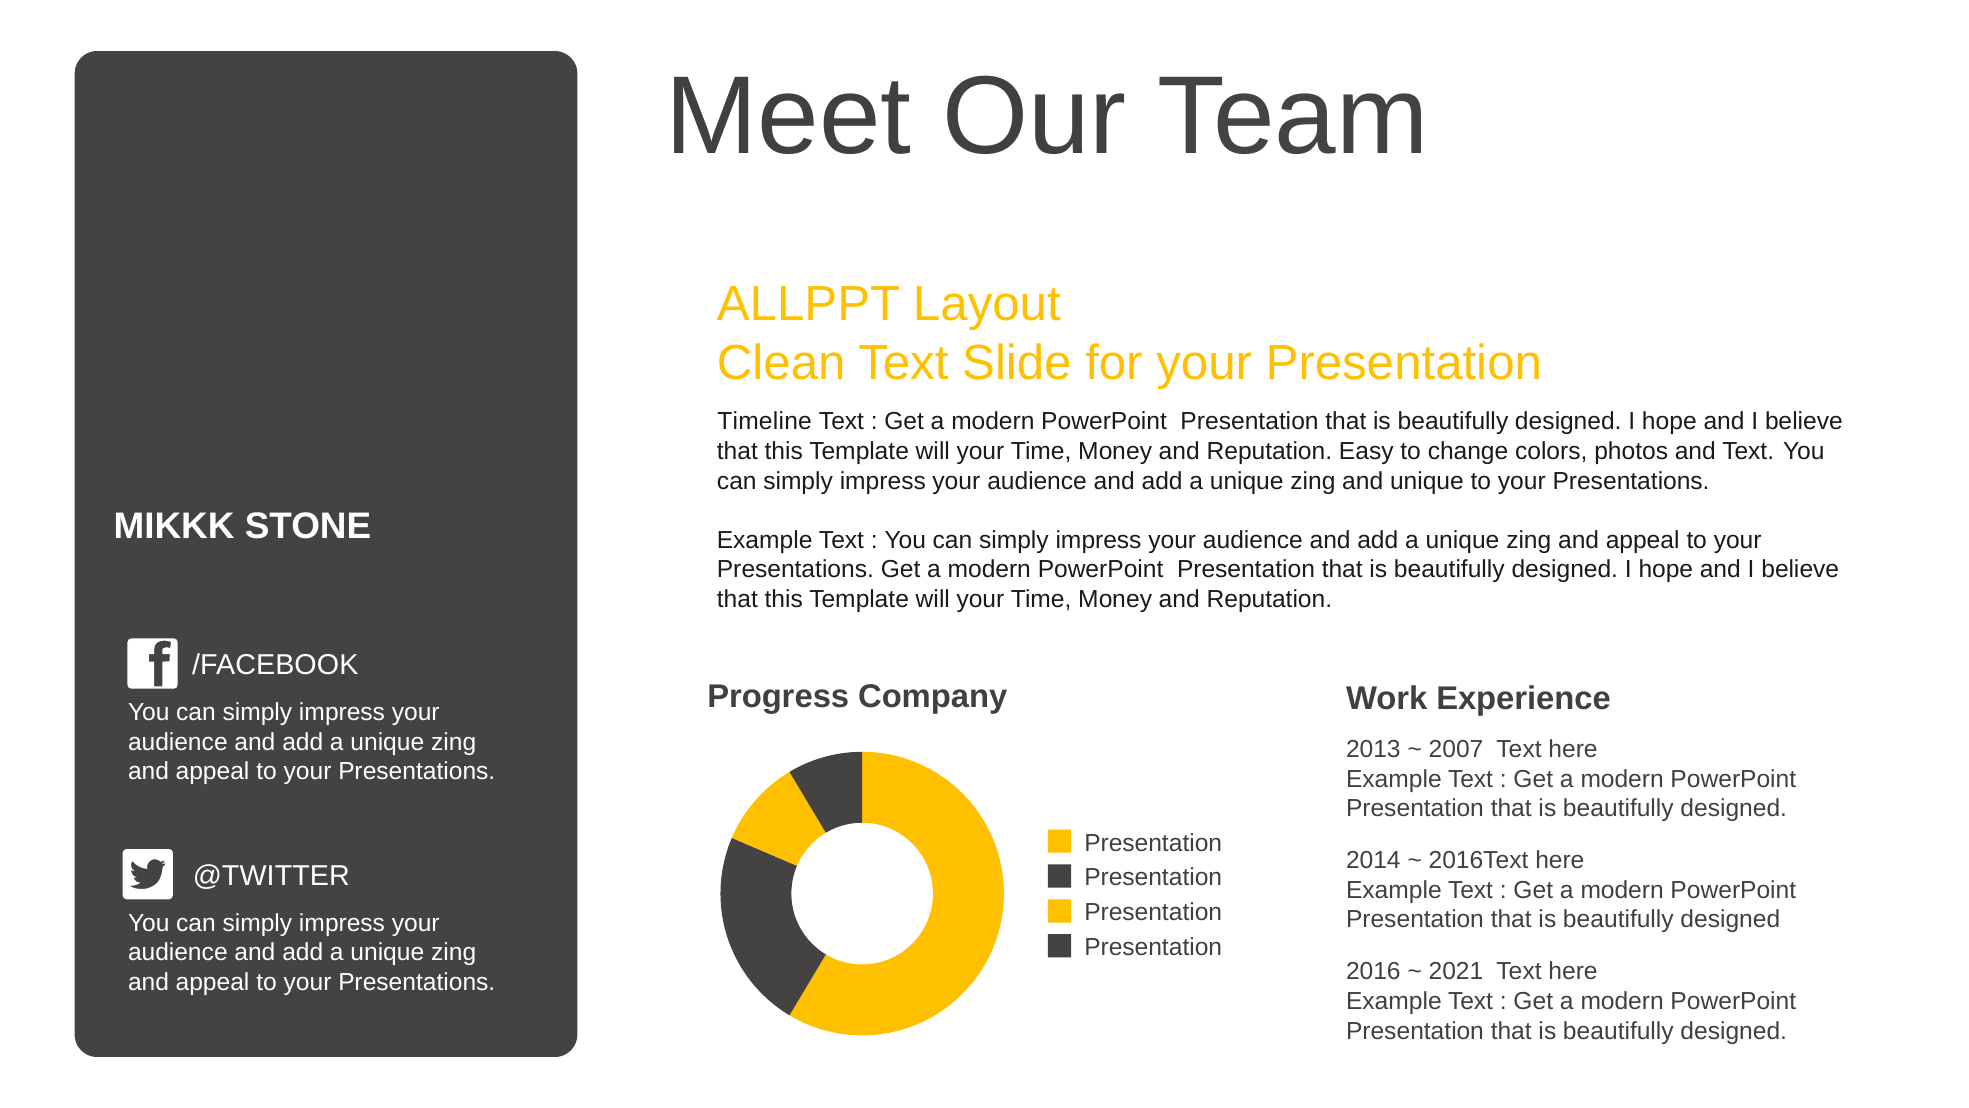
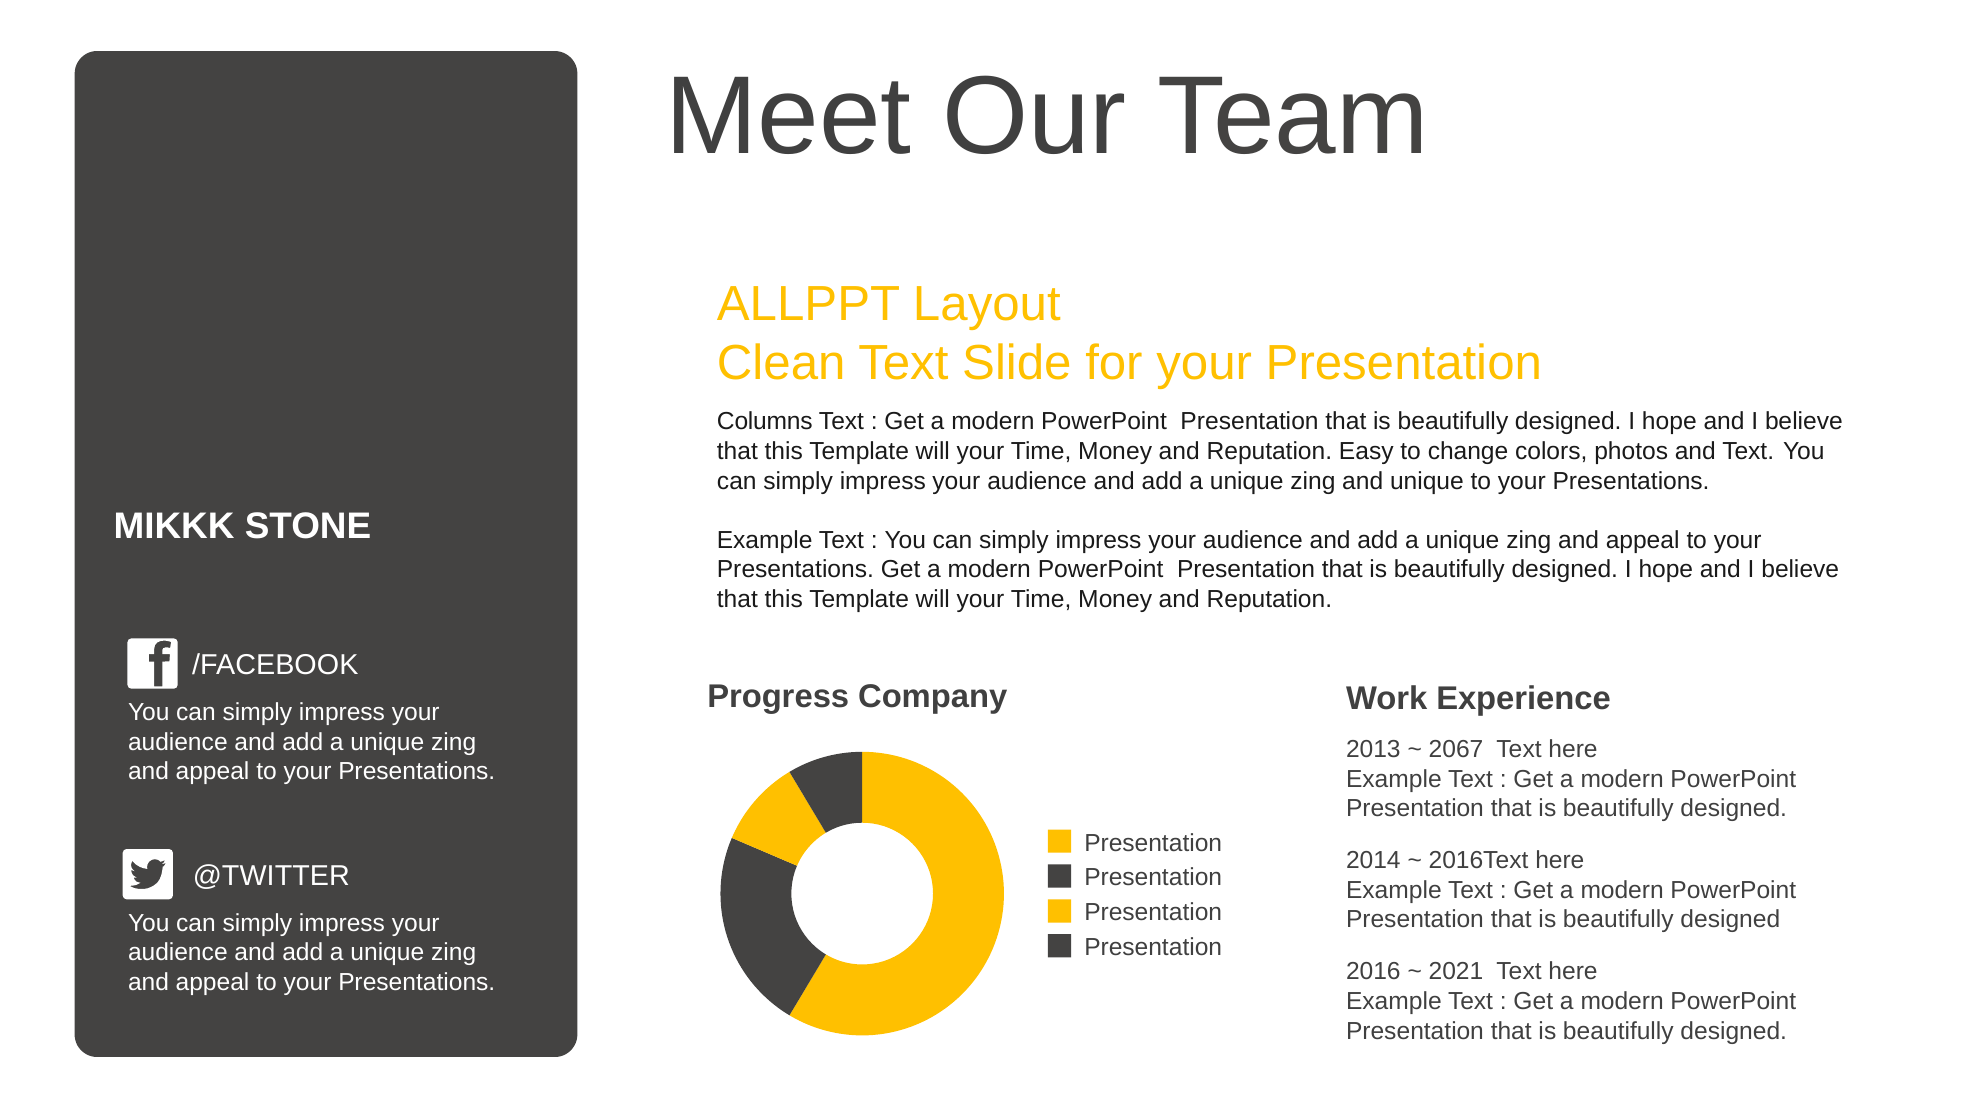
Timeline: Timeline -> Columns (765, 422)
2007: 2007 -> 2067 (1456, 749)
